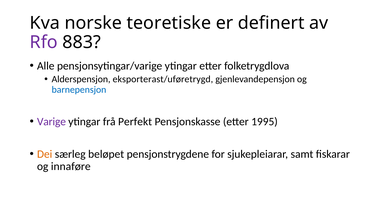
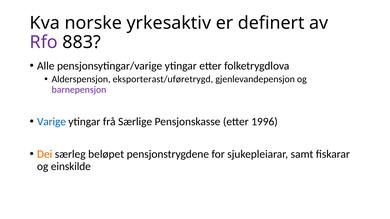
teoretiske: teoretiske -> yrkesaktiv (169, 23)
barnepensjon colour: blue -> purple (79, 90)
Varige colour: purple -> blue (51, 122)
Perfekt: Perfekt -> Særlige (135, 122)
1995: 1995 -> 1996 (264, 122)
innaføre: innaføre -> einskilde (71, 167)
